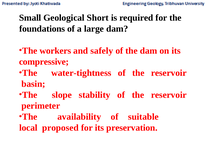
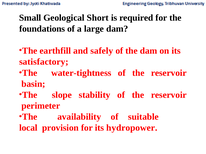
workers: workers -> earthfill (55, 51)
compressive: compressive -> satisfactory (44, 62)
proposed: proposed -> provision (60, 128)
preservation: preservation -> hydropower (132, 128)
